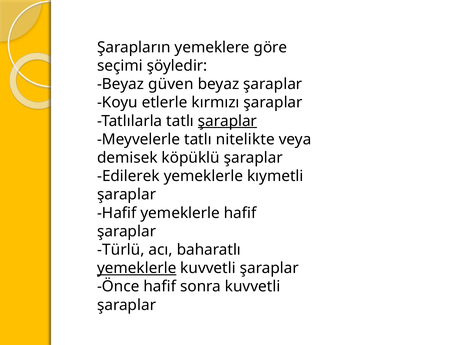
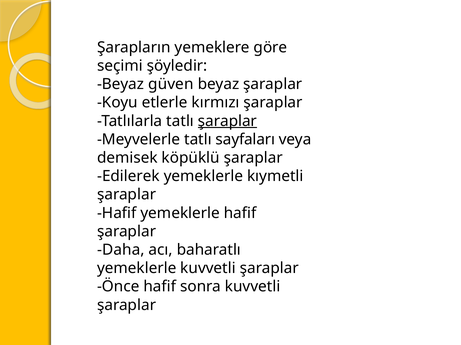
nitelikte: nitelikte -> sayfaları (245, 140)
Türlü: Türlü -> Daha (121, 250)
yemeklerle underline: present -> none (137, 269)
